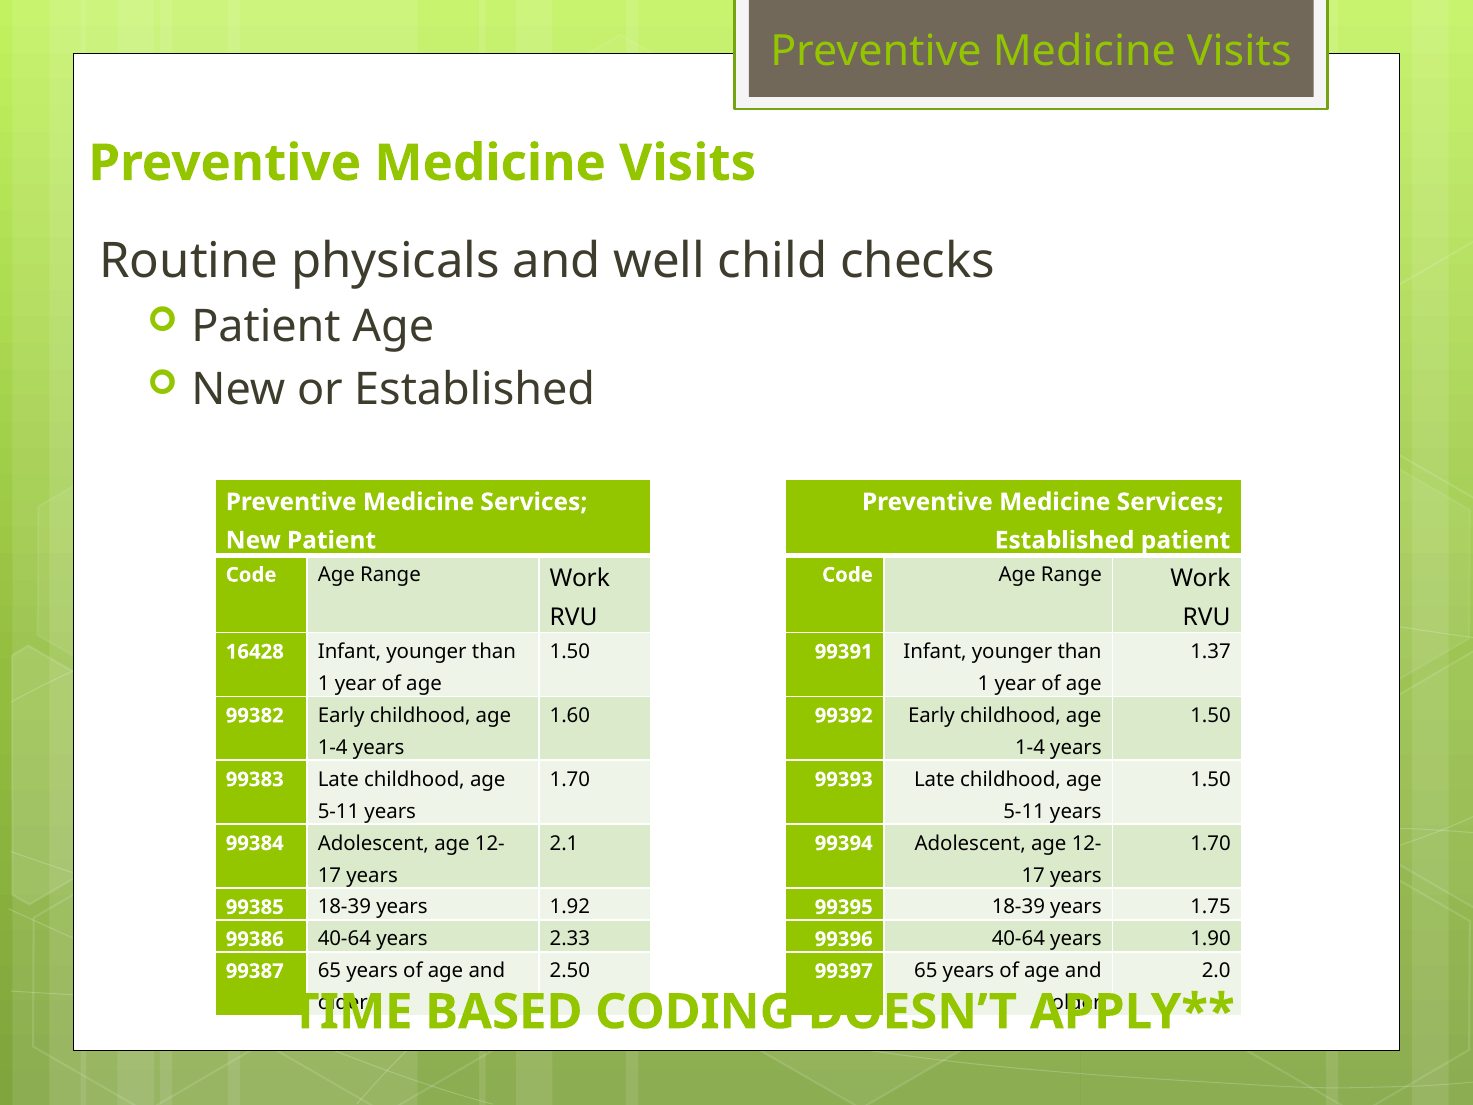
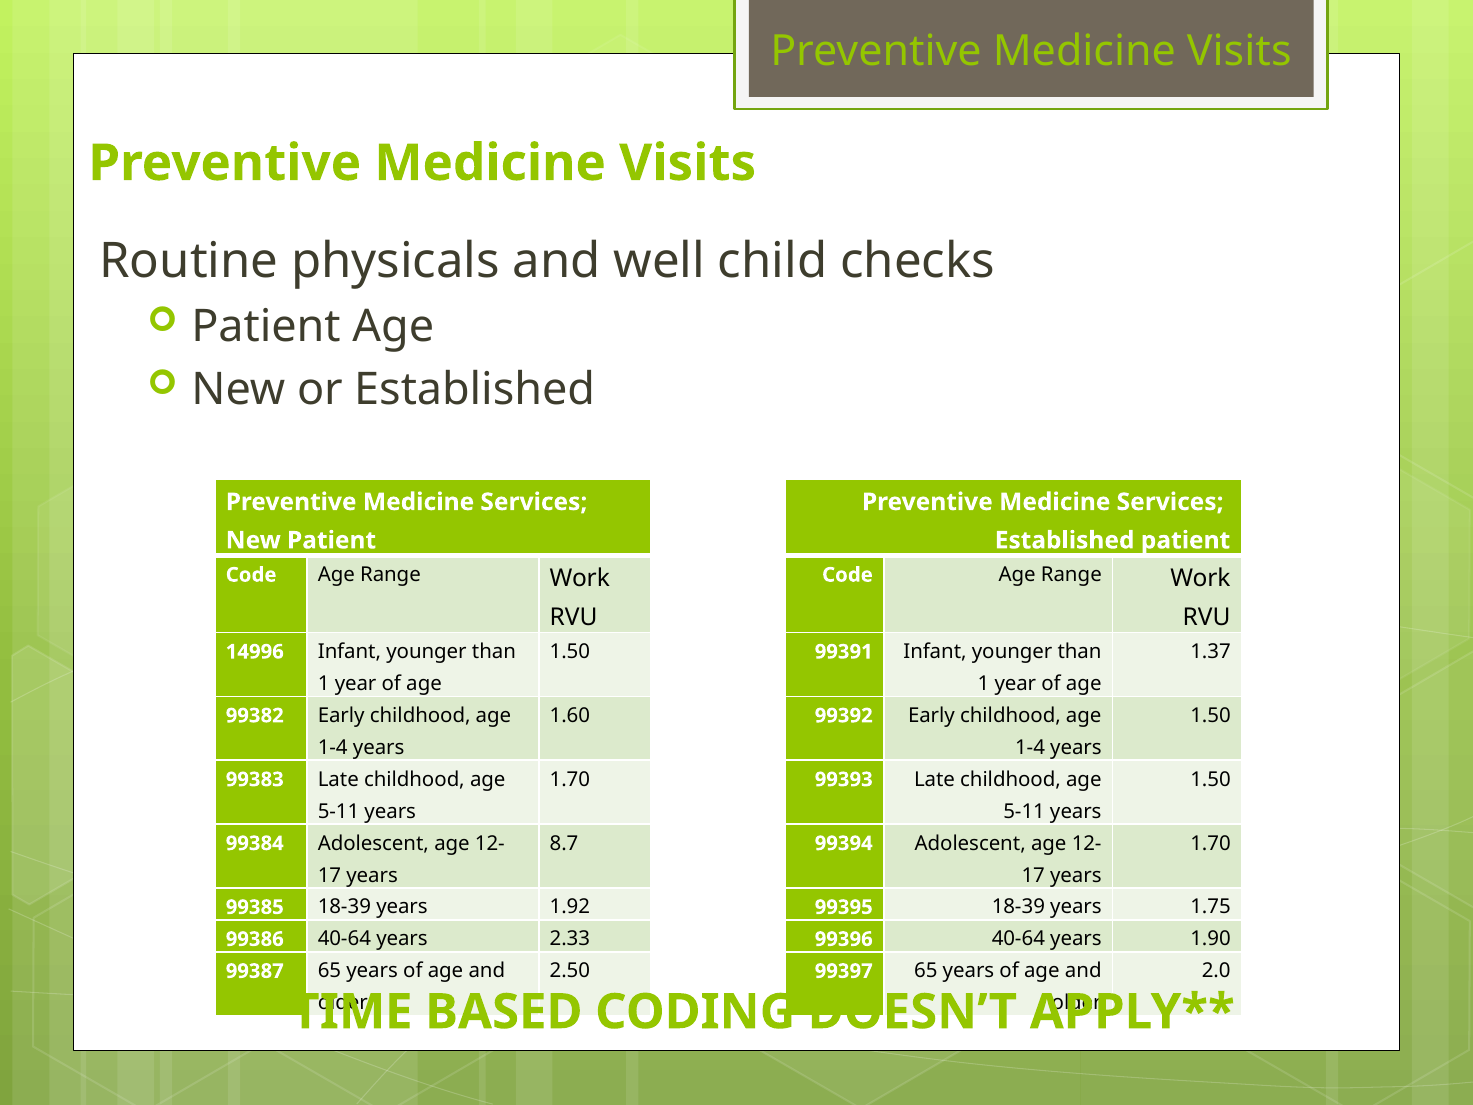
16428: 16428 -> 14996 (255, 652)
2.1: 2.1 -> 8.7 (564, 843)
